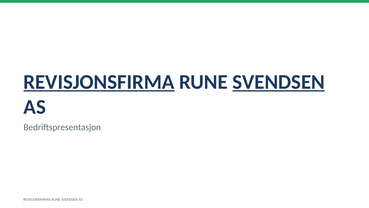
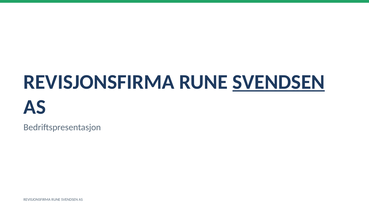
REVISJONSFIRMA underline: present -> none (99, 82)
